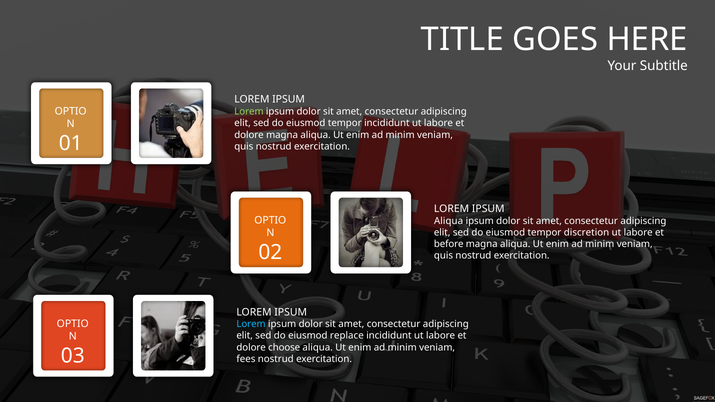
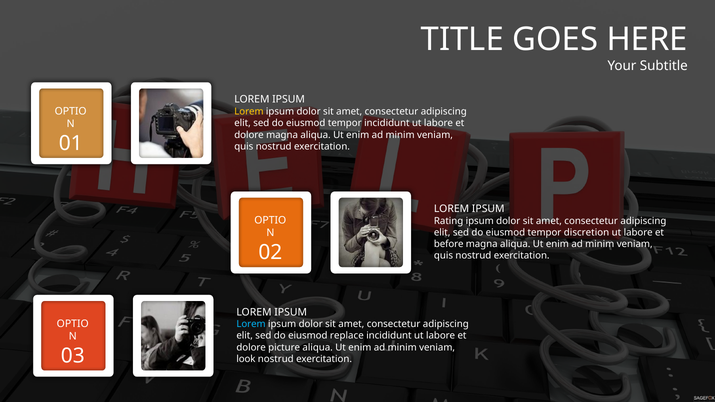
Lorem colour: light green -> yellow (249, 112)
Aliqua: Aliqua -> Rating (449, 221)
choose: choose -> picture (284, 348)
fees: fees -> look (246, 359)
